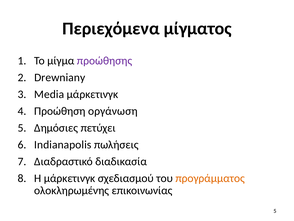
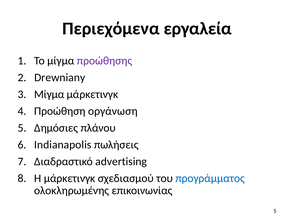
μίγματος: μίγματος -> εργαλεία (198, 28)
Media: Media -> Μίγμα (49, 94)
πετύχει: πετύχει -> πλάνου (98, 128)
διαδικασία: διαδικασία -> advertising (121, 161)
προγράμματος colour: orange -> blue (210, 178)
